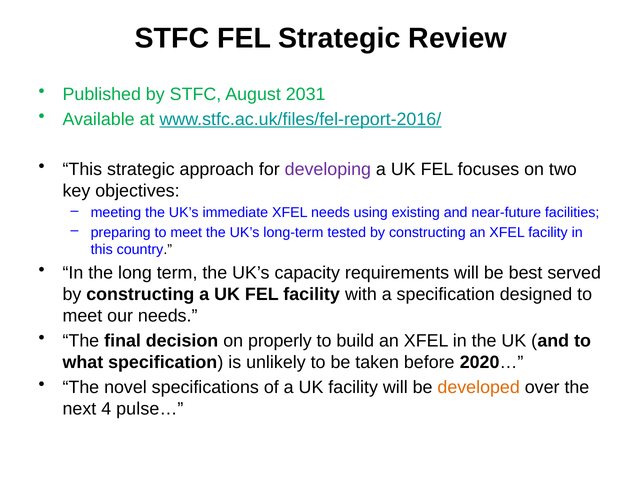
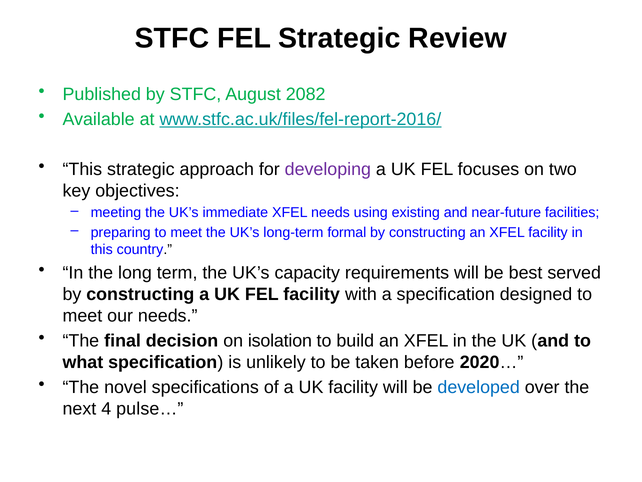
2031: 2031 -> 2082 (306, 94)
tested: tested -> formal (347, 232)
properly: properly -> isolation (280, 340)
developed colour: orange -> blue (479, 387)
